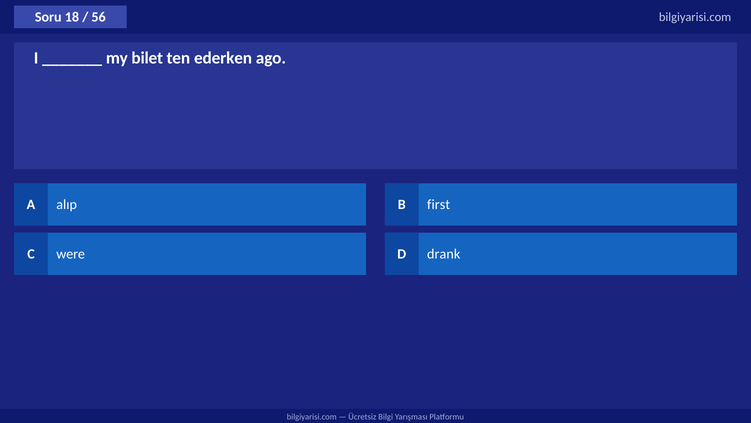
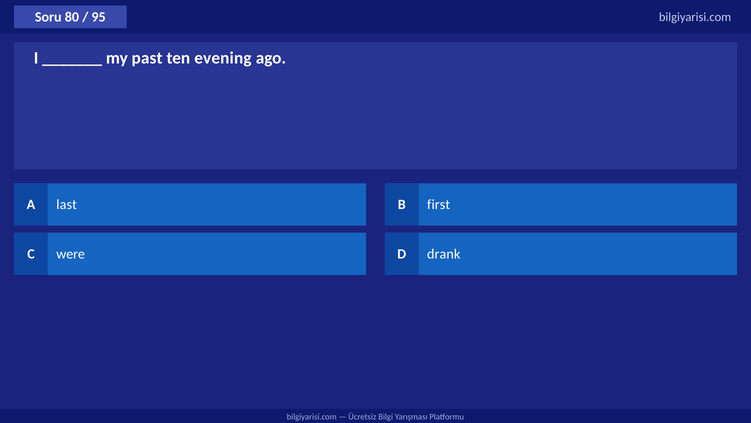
18: 18 -> 80 (72, 17)
56: 56 -> 95 (99, 17)
bilet: bilet -> past (147, 58)
ederken: ederken -> evening (223, 58)
alıp: alıp -> last (67, 204)
